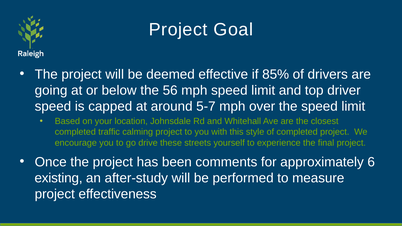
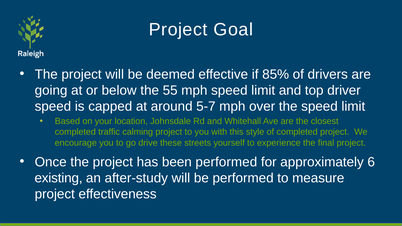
56: 56 -> 55 (170, 90)
been comments: comments -> performed (226, 162)
